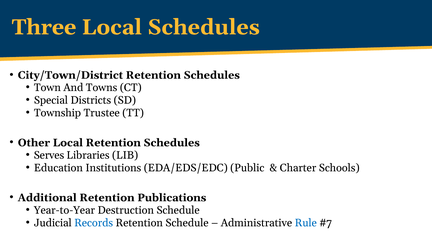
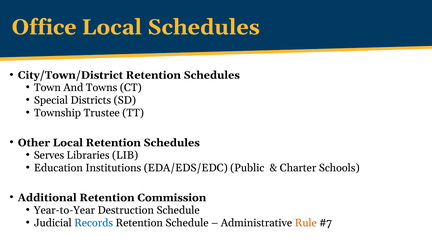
Three: Three -> Office (44, 27)
Publications: Publications -> Commission (172, 198)
Rule colour: blue -> orange (306, 223)
